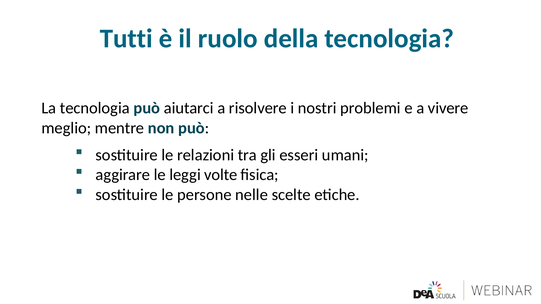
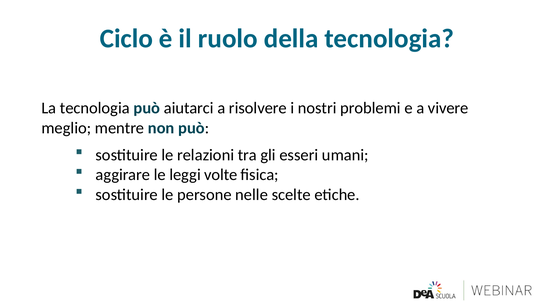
Tutti: Tutti -> Ciclo (126, 39)
